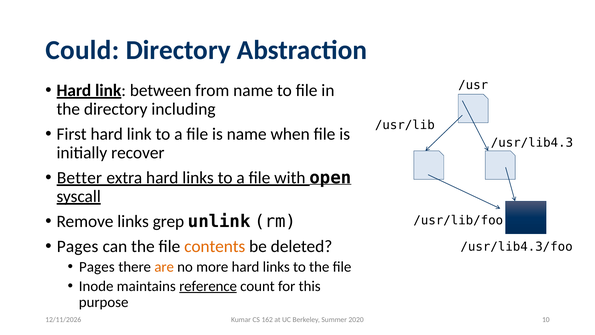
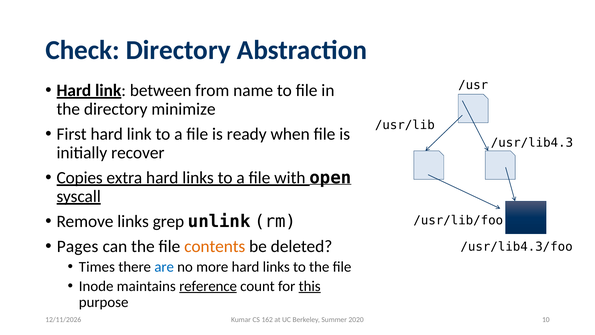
Could: Could -> Check (83, 50)
including: including -> minimize (183, 109)
is name: name -> ready (247, 134)
Better: Better -> Copies (80, 178)
Pages: Pages -> Times (97, 267)
are colour: orange -> blue (164, 267)
this underline: none -> present (310, 286)
